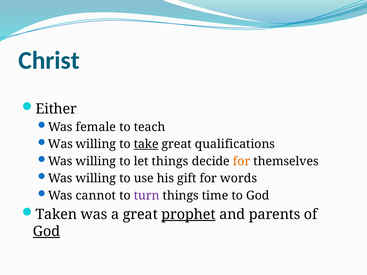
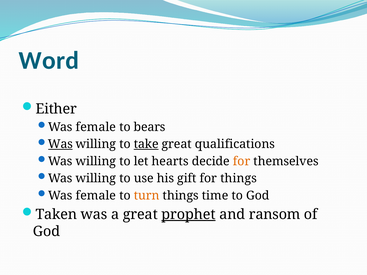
Christ: Christ -> Word (49, 61)
teach: teach -> bears (150, 127)
Was underline: none -> present (60, 144)
let things: things -> hearts (170, 161)
for words: words -> things (239, 179)
cannot: cannot -> female (96, 196)
turn colour: purple -> orange (147, 196)
parents: parents -> ransom (275, 215)
God underline: present -> none (47, 232)
